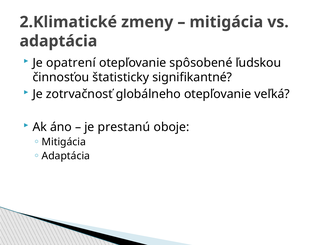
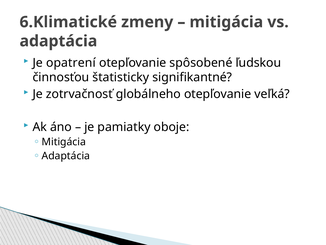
2.Klimatické: 2.Klimatické -> 6.Klimatické (68, 22)
prestanú: prestanú -> pamiatky (124, 127)
